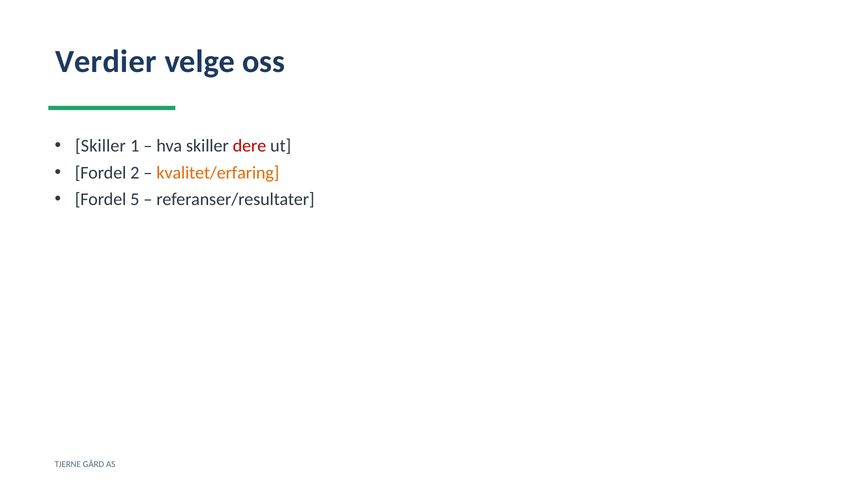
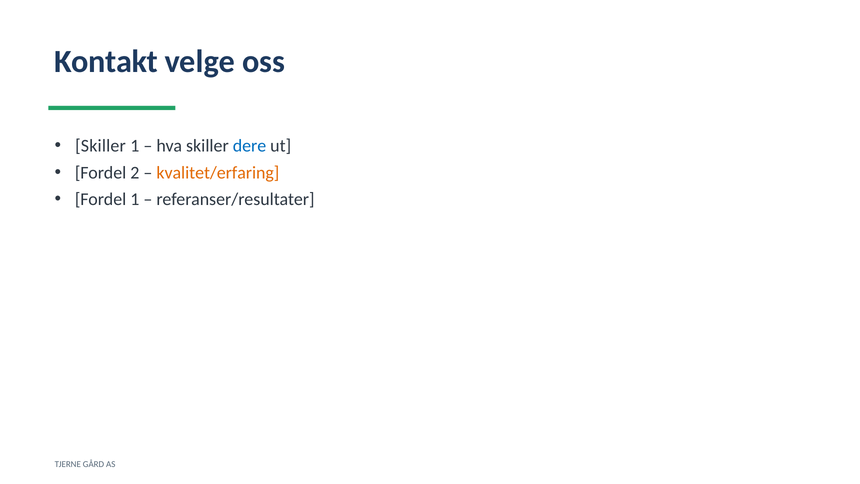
Verdier: Verdier -> Kontakt (106, 61)
dere colour: red -> blue (249, 146)
Fordel 5: 5 -> 1 (135, 199)
